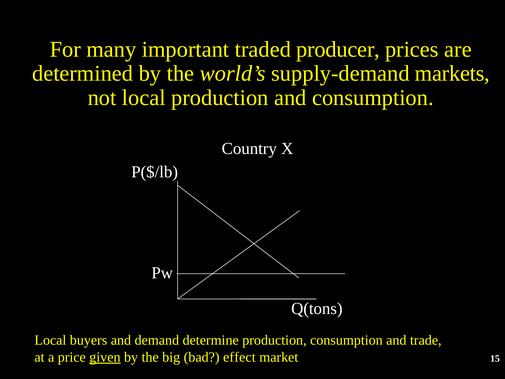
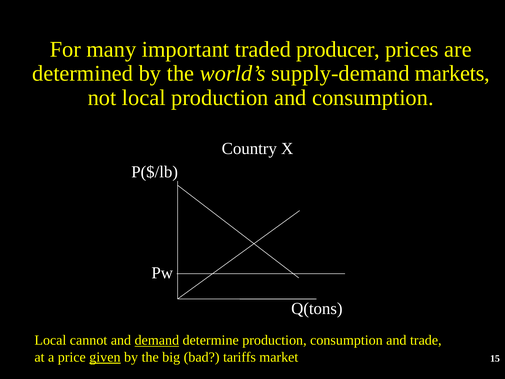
buyers: buyers -> cannot (89, 340)
demand underline: none -> present (157, 340)
effect: effect -> tariffs (240, 357)
